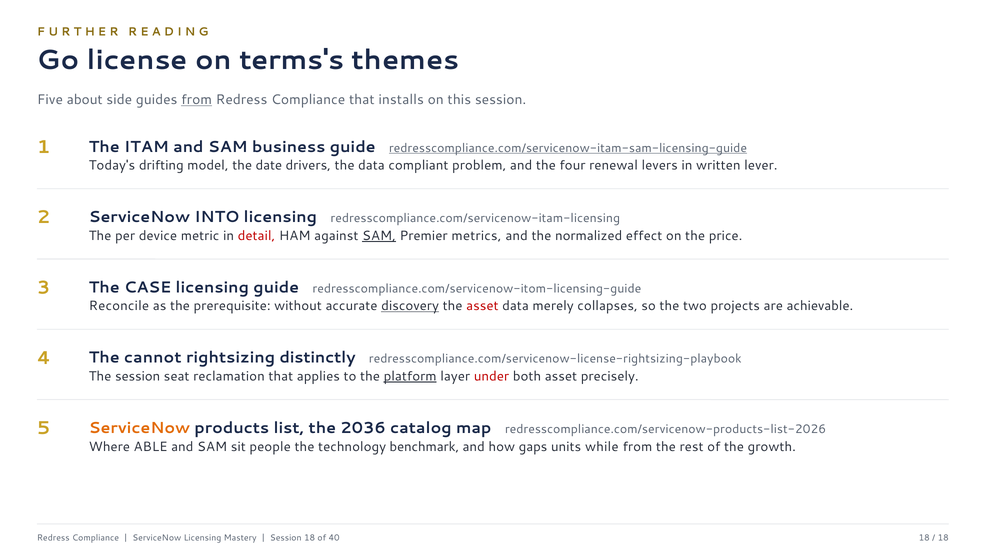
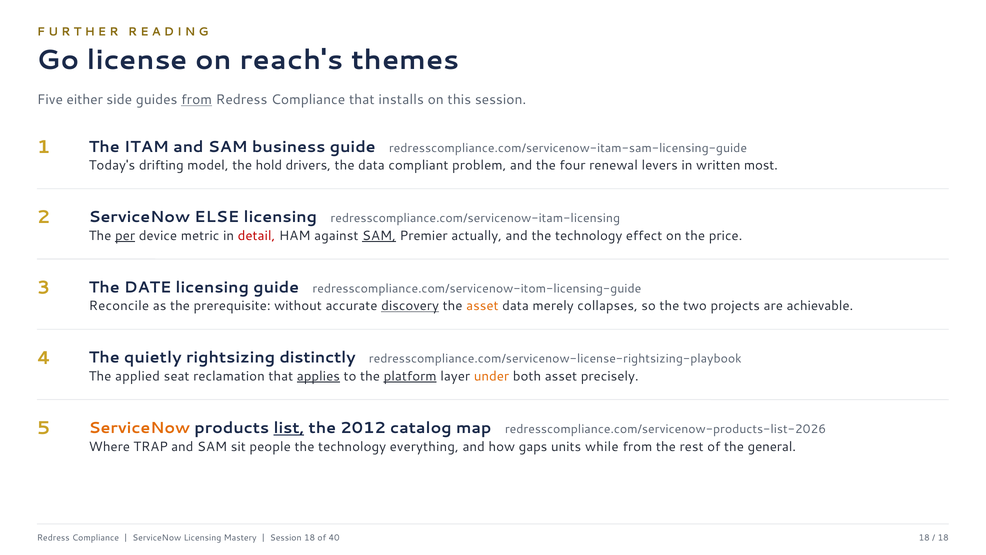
terms's: terms's -> reach's (291, 60)
about: about -> either (85, 100)
redresscompliance.com/servicenow-itam-sam-licensing-guide underline: present -> none (568, 148)
date: date -> hold (269, 165)
lever: lever -> most (761, 165)
INTO: INTO -> ELSE (217, 217)
per underline: none -> present (125, 236)
metrics: metrics -> actually (477, 236)
and the normalized: normalized -> technology (589, 236)
CASE: CASE -> DATE (148, 287)
asset colour: red -> orange (482, 306)
cannot: cannot -> quietly (153, 357)
The session: session -> applied (138, 376)
applies underline: none -> present (318, 376)
under colour: red -> orange (492, 376)
list underline: none -> present (289, 428)
2036: 2036 -> 2012 (363, 428)
ABLE: ABLE -> TRAP (151, 446)
benchmark: benchmark -> everything (424, 446)
growth: growth -> general (772, 446)
